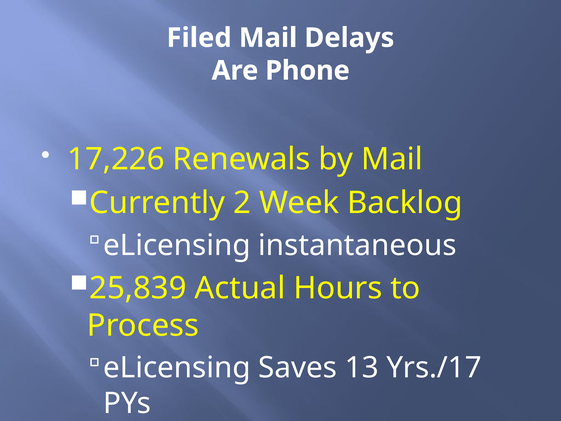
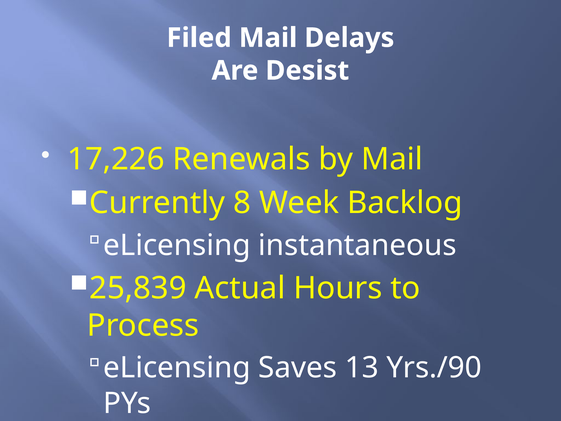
Phone: Phone -> Desist (307, 71)
2: 2 -> 8 (242, 203)
Yrs./17: Yrs./17 -> Yrs./90 (434, 368)
